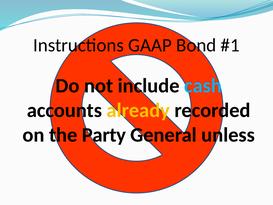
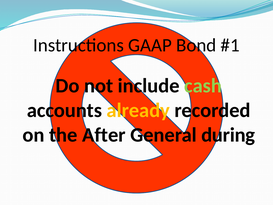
cash colour: light blue -> light green (203, 86)
Party: Party -> After (104, 135)
unless: unless -> during (228, 135)
